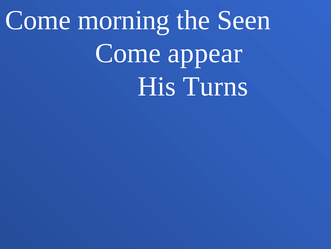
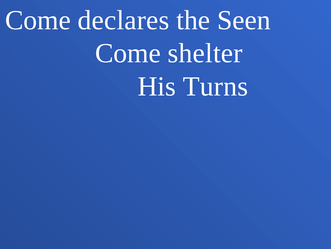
morning: morning -> declares (124, 20)
appear: appear -> shelter (205, 53)
